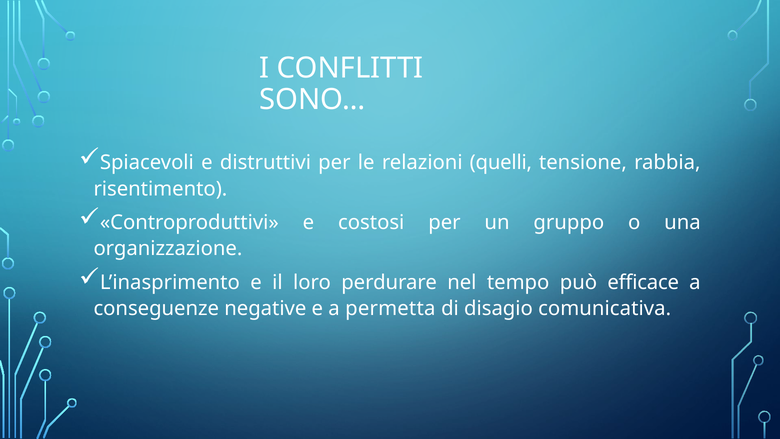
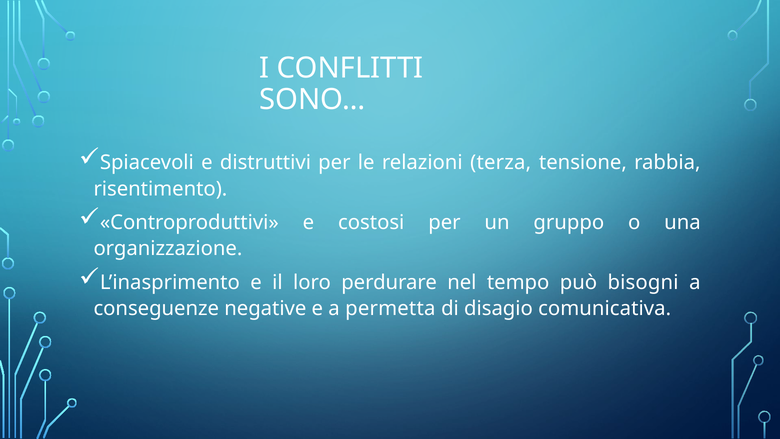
quelli: quelli -> terza (501, 162)
efficace: efficace -> bisogni (643, 282)
